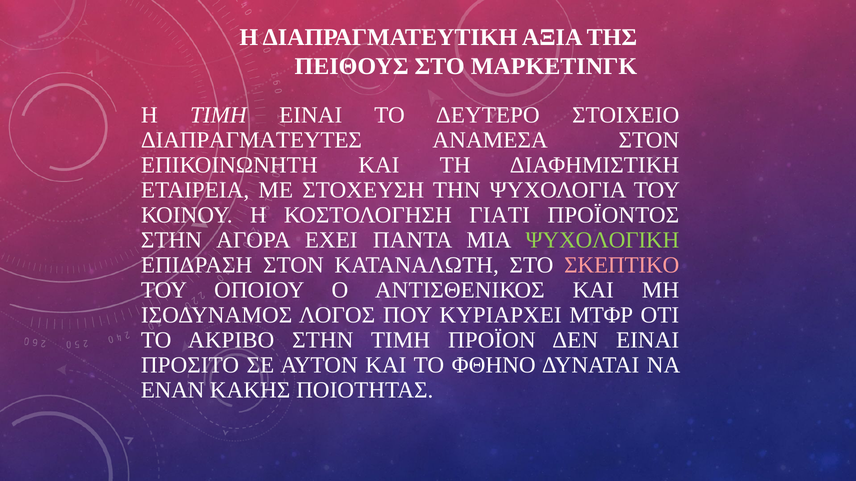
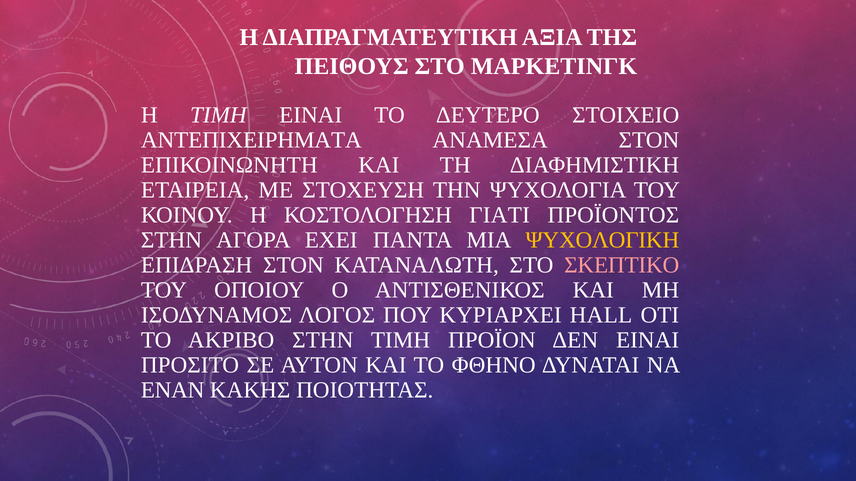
ΔΙΑΠΡΑΓΜΑΤΕΥΤΕΣ: ΔΙΑΠΡΑΓΜΑΤΕΥΤΕΣ -> ΑΝΤΕΠΙΧΕΙΡΗΜΑΤΑ (251, 140)
ΨΥΧΟΛΟΓΙΚΗ colour: light green -> yellow (602, 240)
ΜΤΦΡ: ΜΤΦΡ -> HALL (601, 315)
